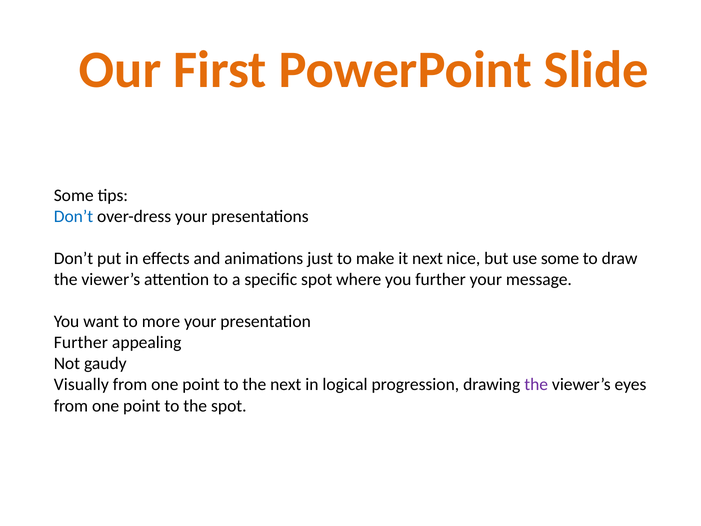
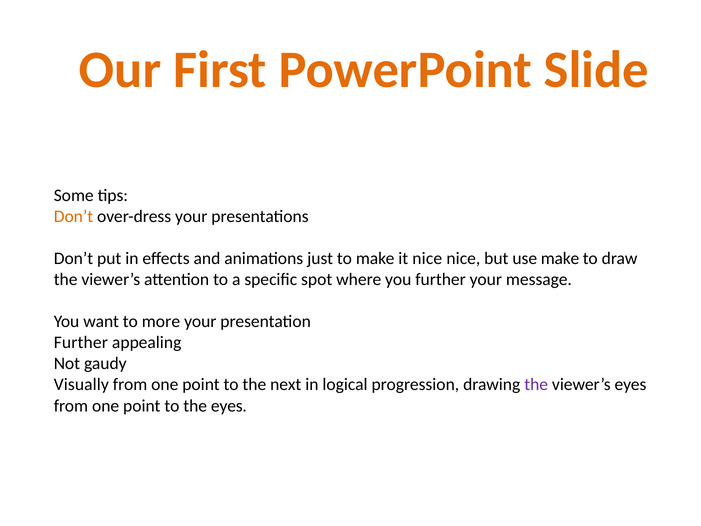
Don’t colour: blue -> orange (73, 216)
it next: next -> nice (427, 258)
use some: some -> make (560, 258)
the spot: spot -> eyes (229, 406)
